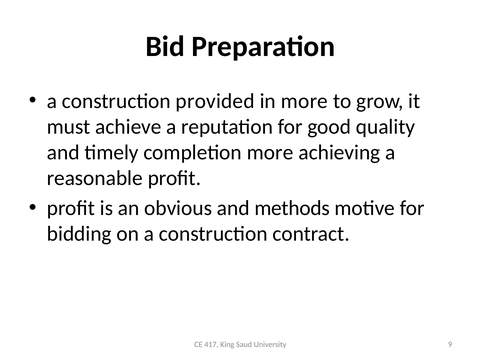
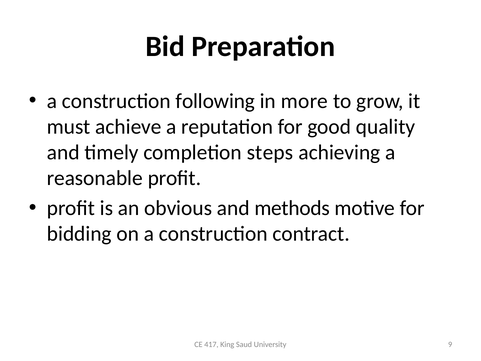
provided: provided -> following (215, 101)
completion more: more -> steps (270, 152)
